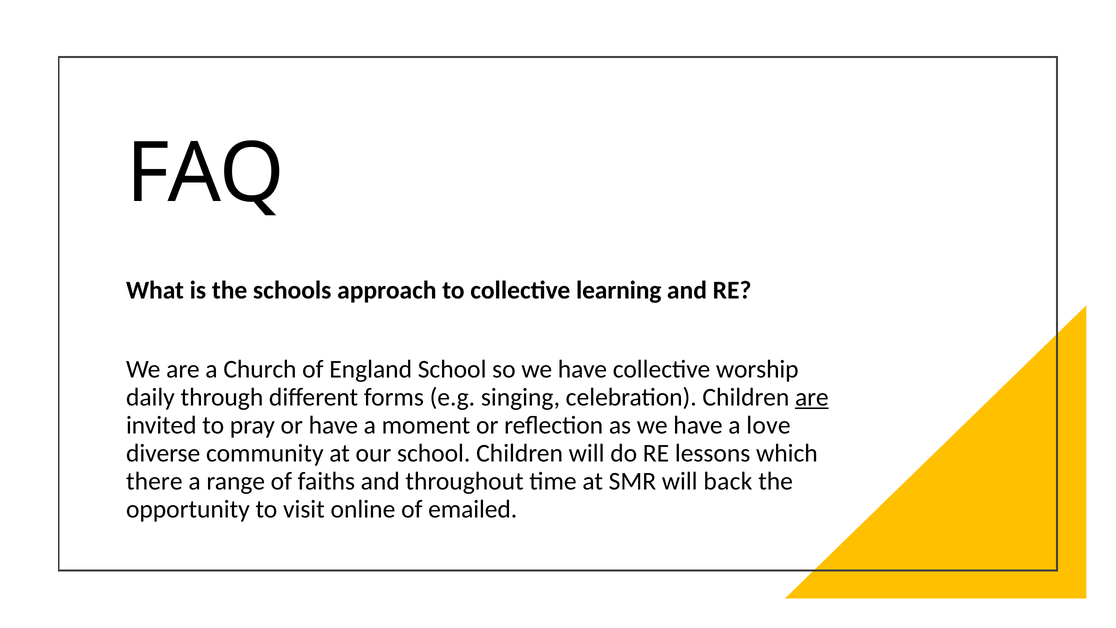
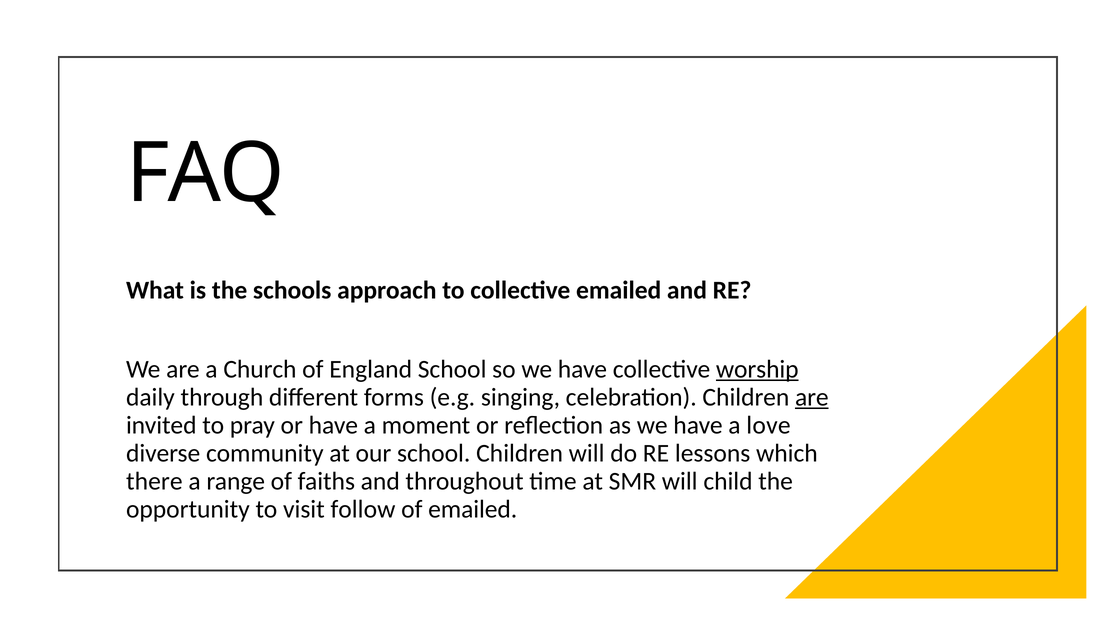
collective learning: learning -> emailed (619, 290)
worship underline: none -> present (757, 369)
back: back -> child (728, 481)
online: online -> follow (363, 509)
